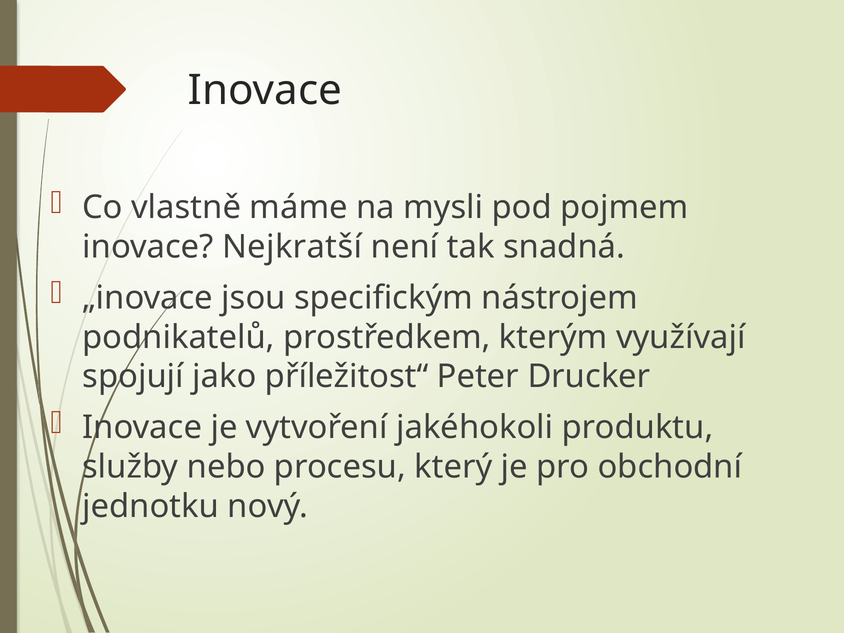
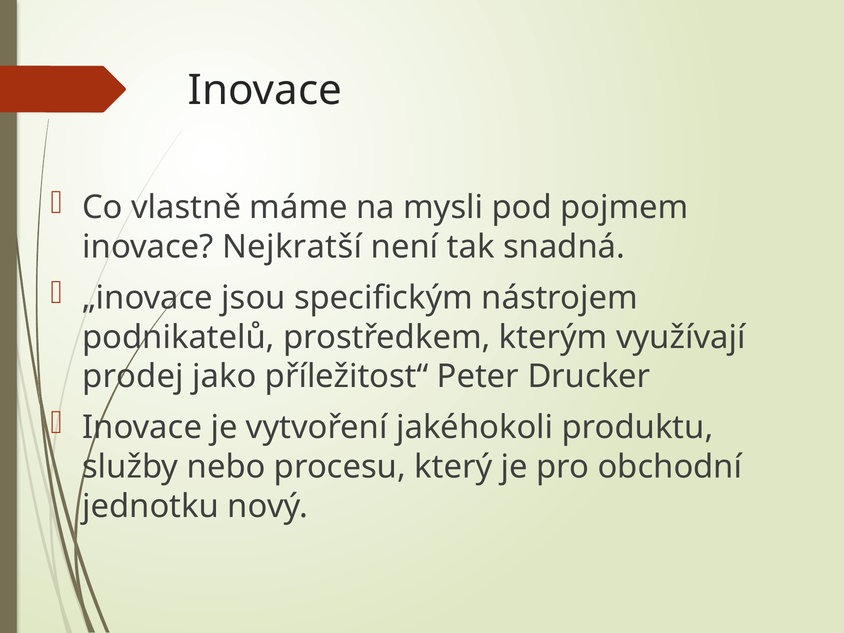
spojují: spojují -> prodej (133, 377)
